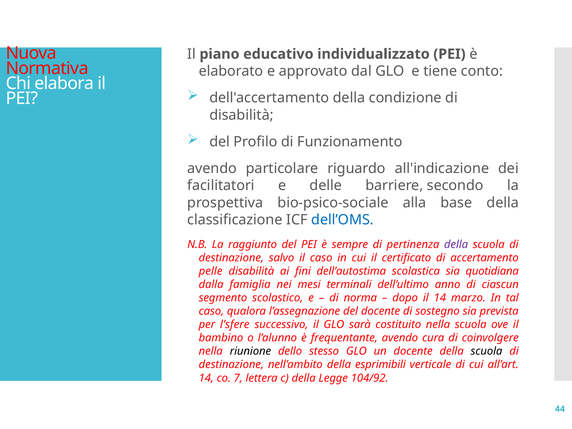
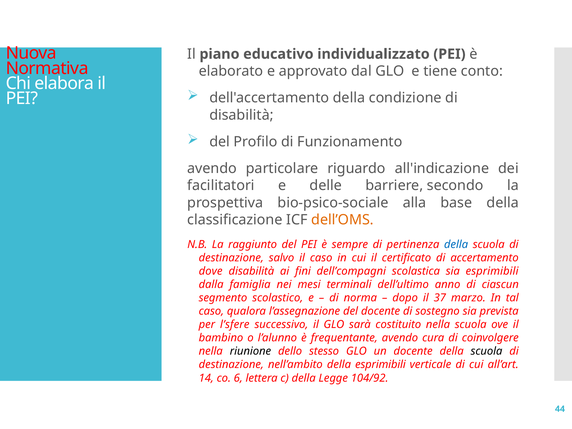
dell’OMS colour: blue -> orange (343, 220)
della colour: purple -> blue (456, 244)
pelle: pelle -> dove (211, 271)
dell’autostima: dell’autostima -> dell’compagni (351, 271)
sia quotidiana: quotidiana -> esprimibili (492, 271)
il 14: 14 -> 37 (440, 298)
7: 7 -> 6 (238, 378)
